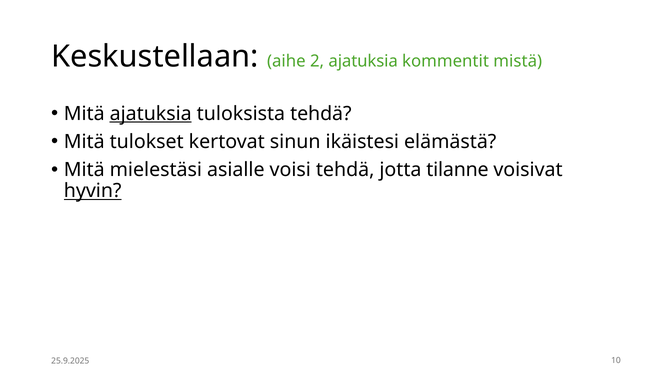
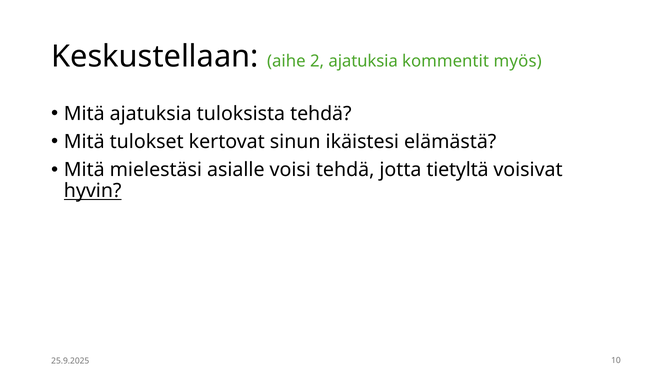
mistä: mistä -> myös (518, 61)
ajatuksia underline: present -> none (151, 114)
tilanne: tilanne -> tietyltä (457, 170)
